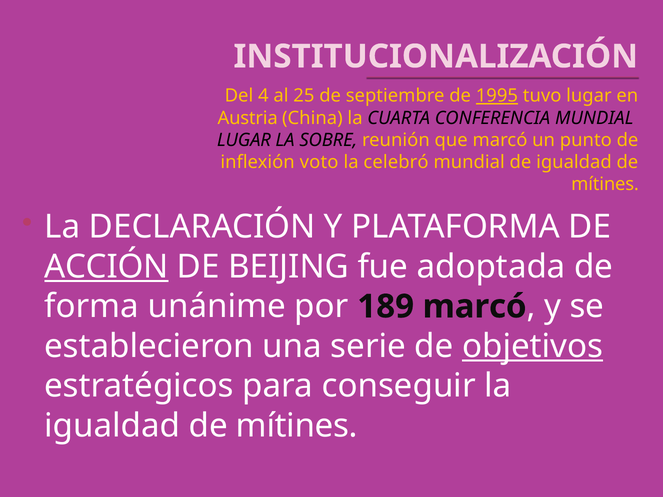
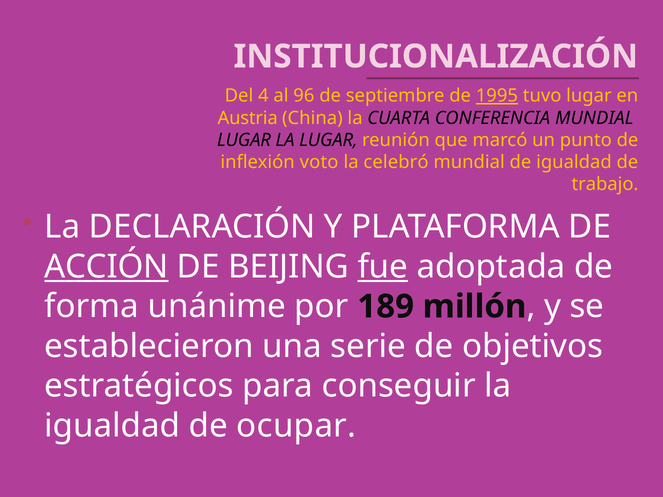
25: 25 -> 96 (304, 96)
LA SOBRE: SOBRE -> LUGAR (328, 140)
mítines: mítines -> trabajo (605, 184)
fue underline: none -> present (383, 267)
189 marcó: marcó -> millón (475, 307)
objetivos underline: present -> none (533, 346)
mítines: mítines -> ocupar (296, 426)
